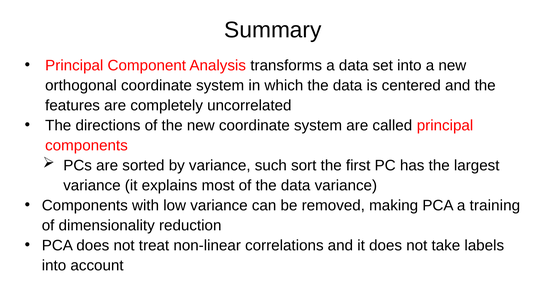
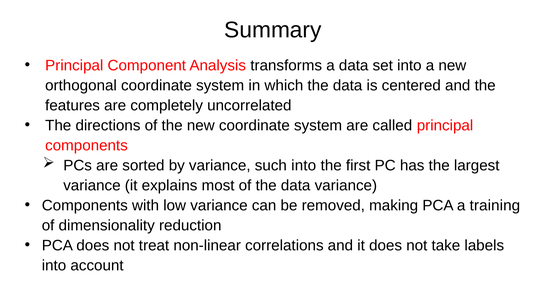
such sort: sort -> into (304, 165)
